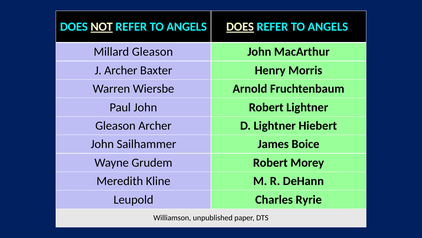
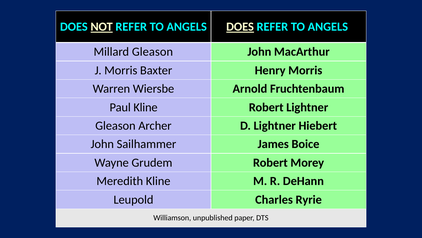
J Archer: Archer -> Morris (121, 70)
Paul John: John -> Kline (146, 107)
